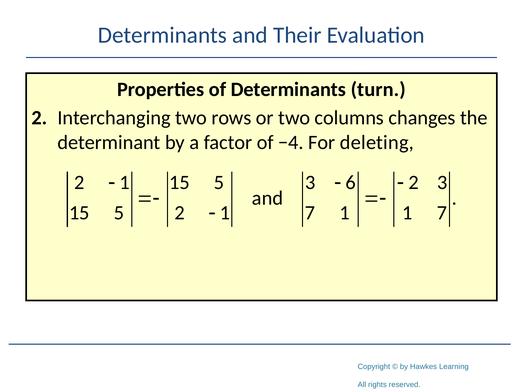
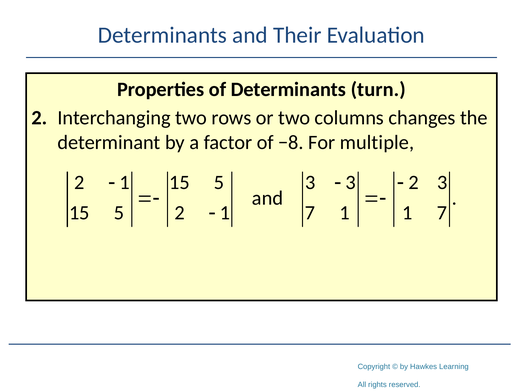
−4: −4 -> −8 (291, 142)
deleting: deleting -> multiple (377, 142)
6: 6 -> 3 (351, 183)
